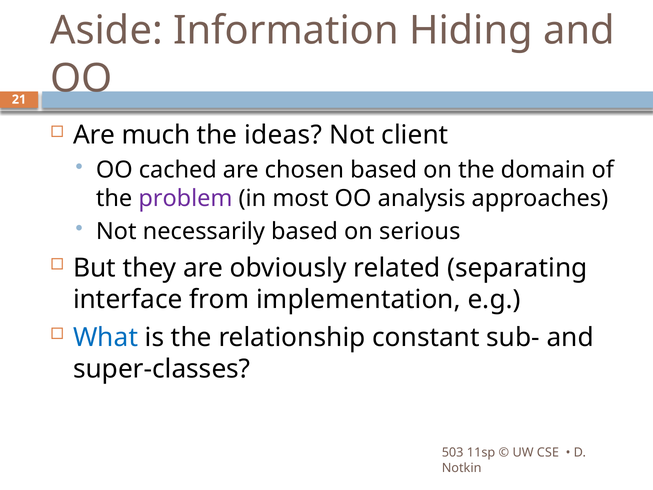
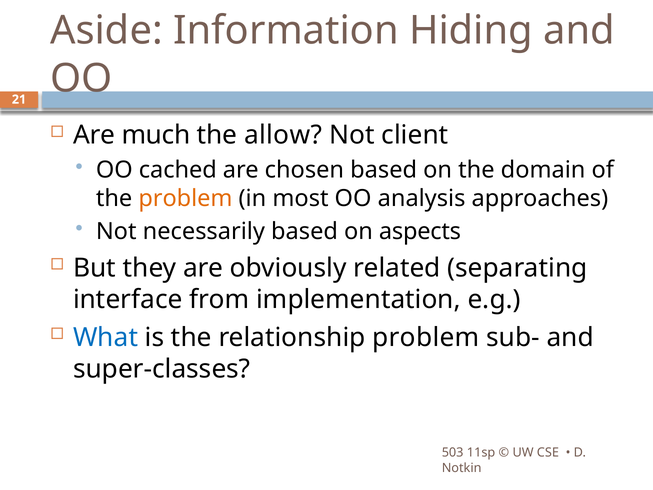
ideas: ideas -> allow (283, 135)
problem colour: purple -> orange (185, 198)
serious: serious -> aspects (420, 231)
relationship constant: constant -> problem (426, 337)
